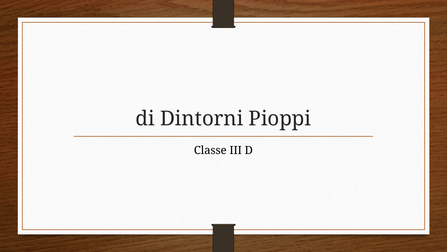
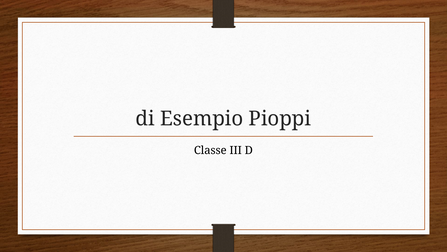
Dintorni: Dintorni -> Esempio (202, 119)
